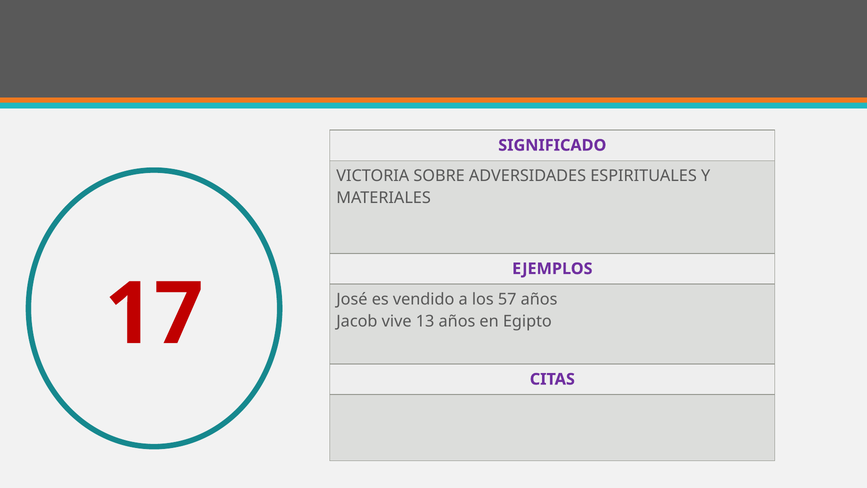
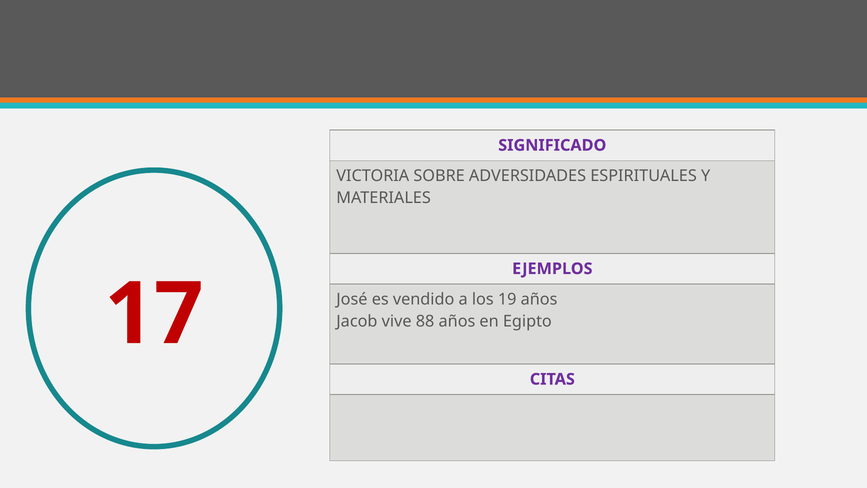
57: 57 -> 19 (507, 299)
13: 13 -> 88 (425, 321)
